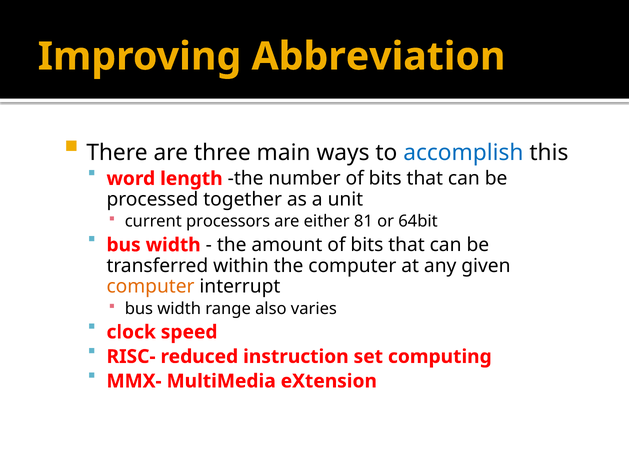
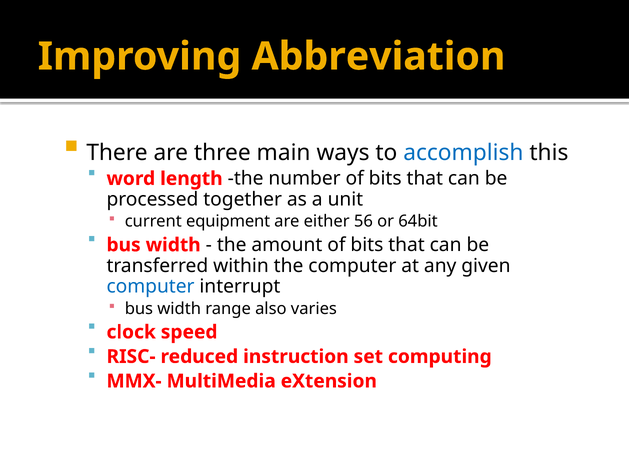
processors: processors -> equipment (228, 221)
81: 81 -> 56 (363, 221)
computer colour: orange -> blue (151, 286)
